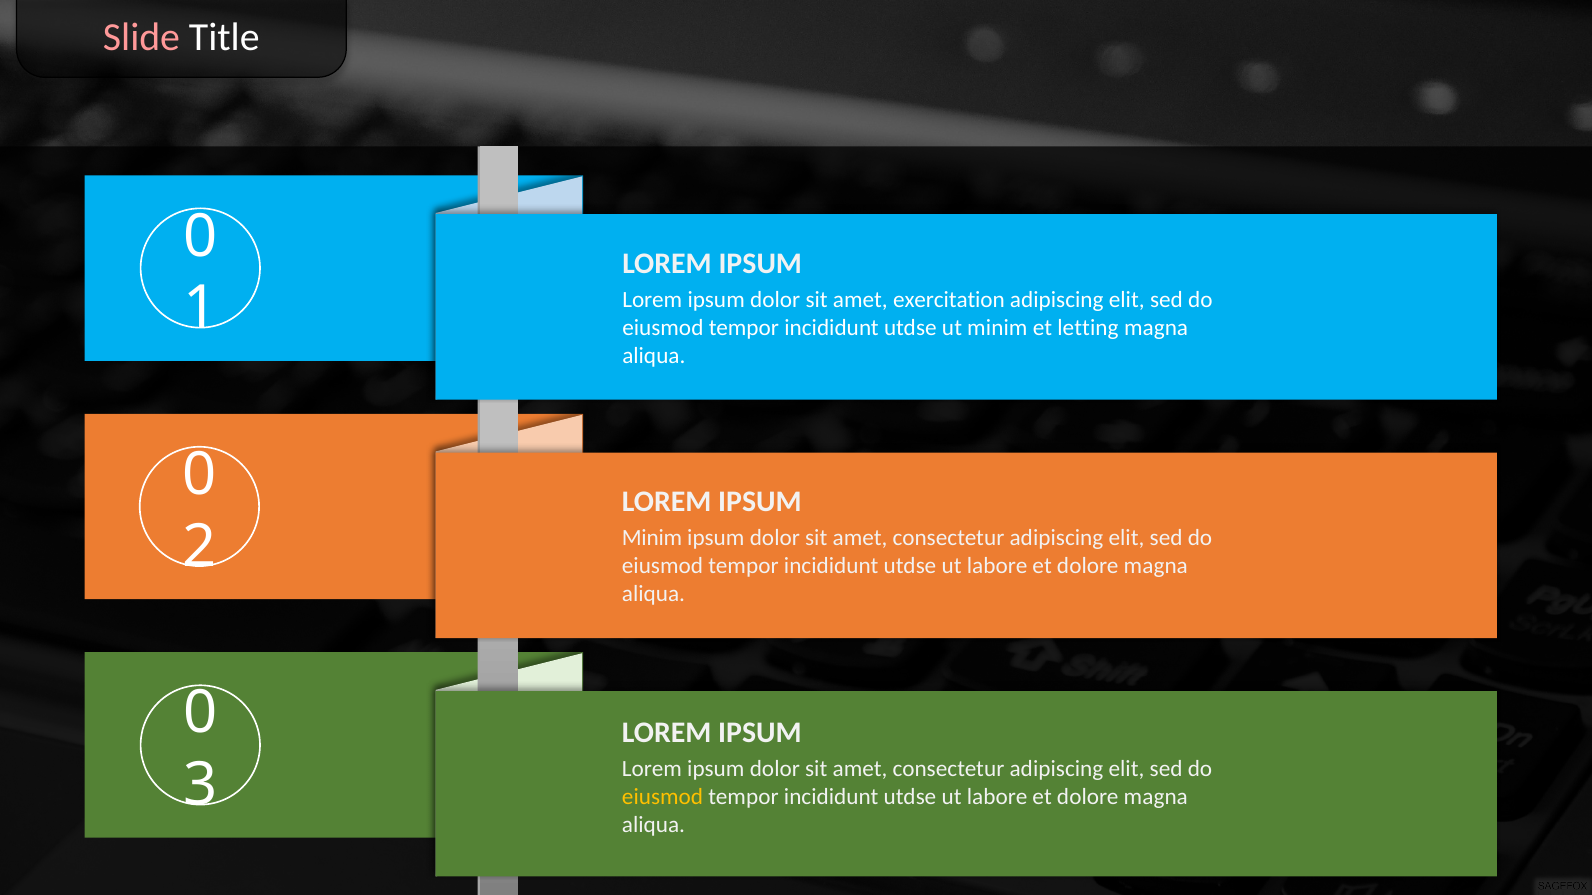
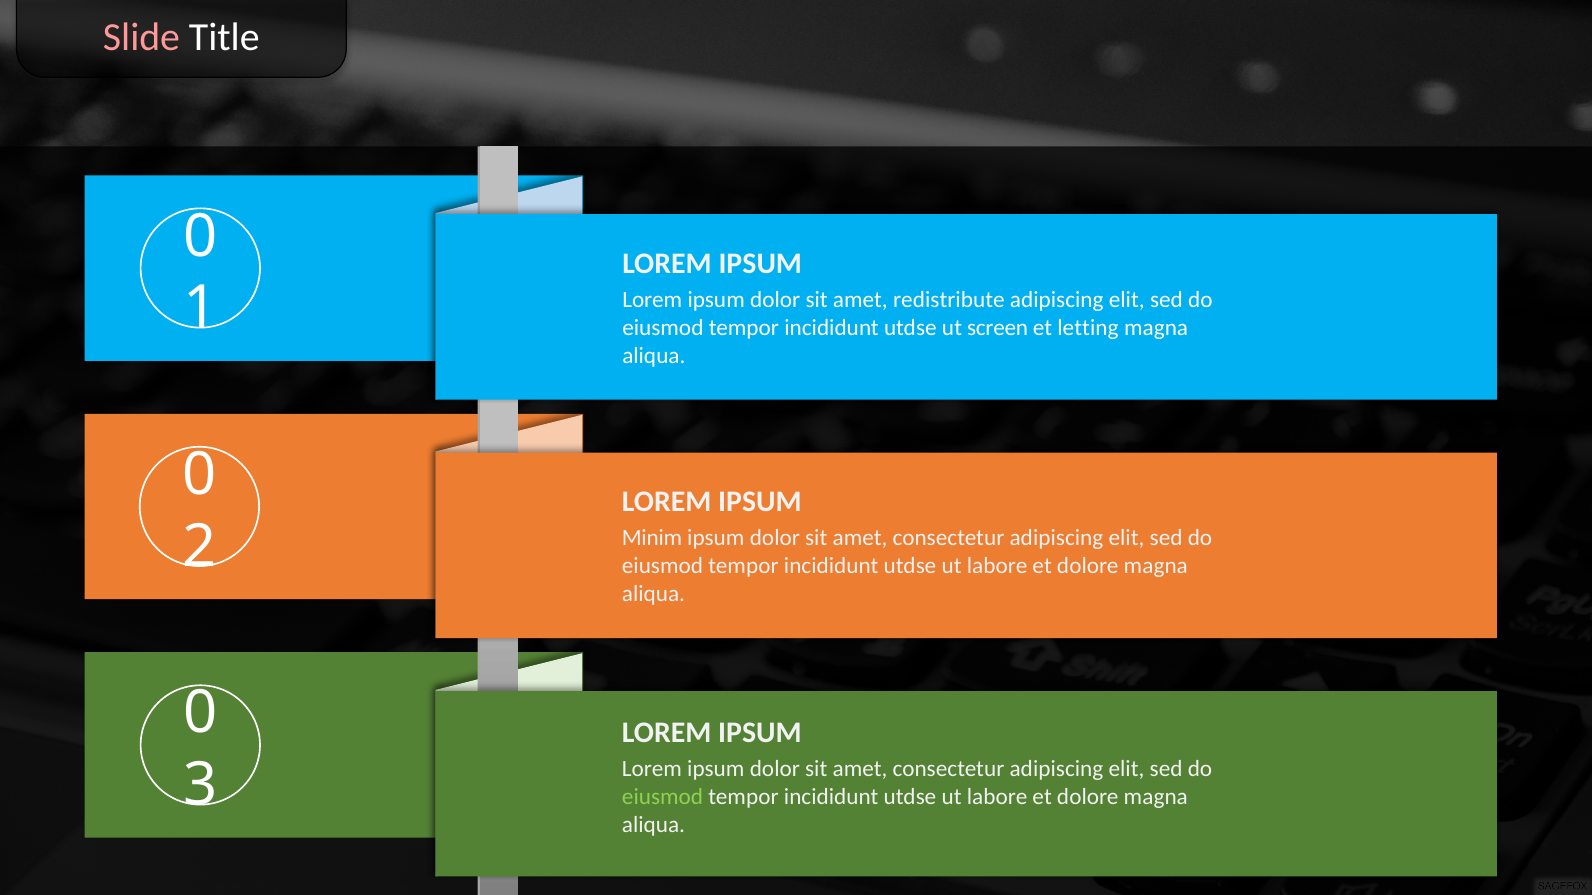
exercitation: exercitation -> redistribute (949, 300)
ut minim: minim -> screen (998, 328)
eiusmod colour: yellow -> light green (663, 797)
